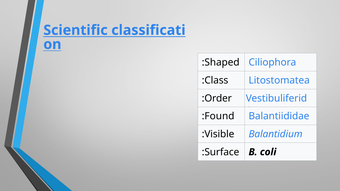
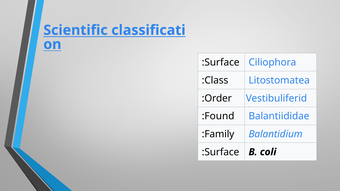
Shaped: Shaped -> Surface (222, 63)
Visible: Visible -> Family (219, 134)
